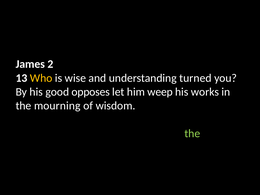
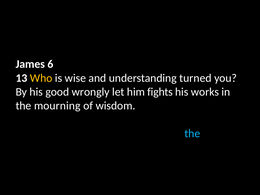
2: 2 -> 6 (50, 64)
opposes: opposes -> wrongly (91, 92)
weep: weep -> fights (160, 92)
the colour: light green -> light blue (192, 134)
